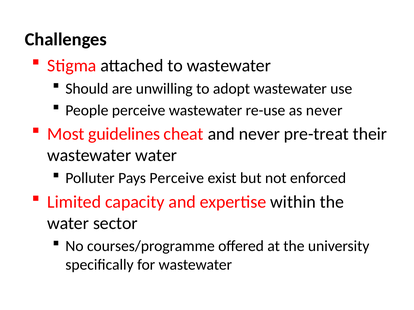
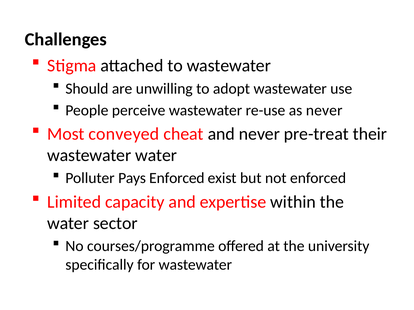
guidelines: guidelines -> conveyed (124, 134)
Pays Perceive: Perceive -> Enforced (177, 178)
